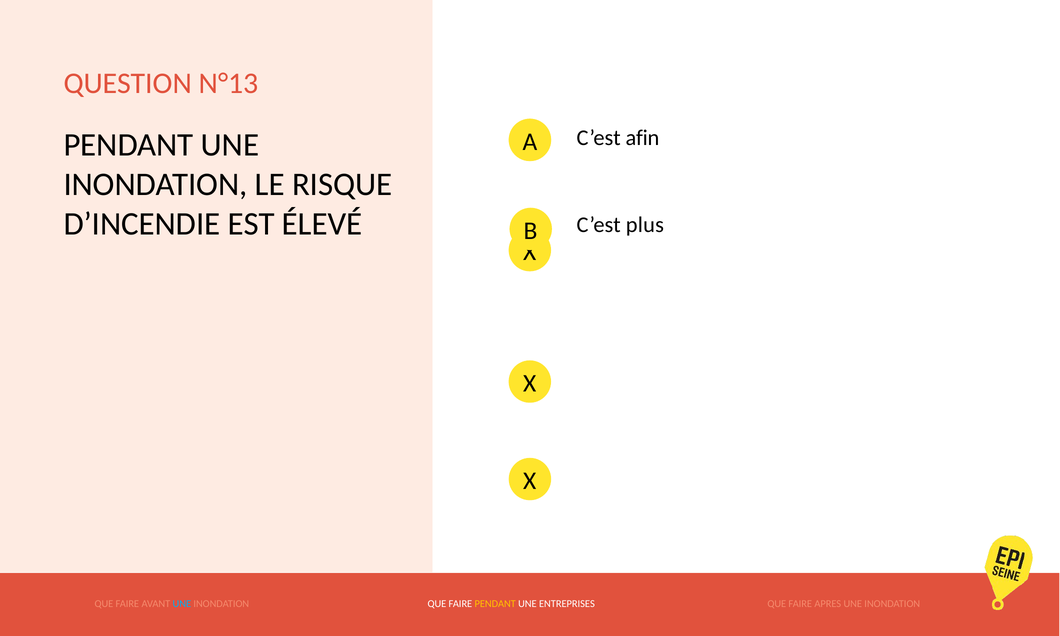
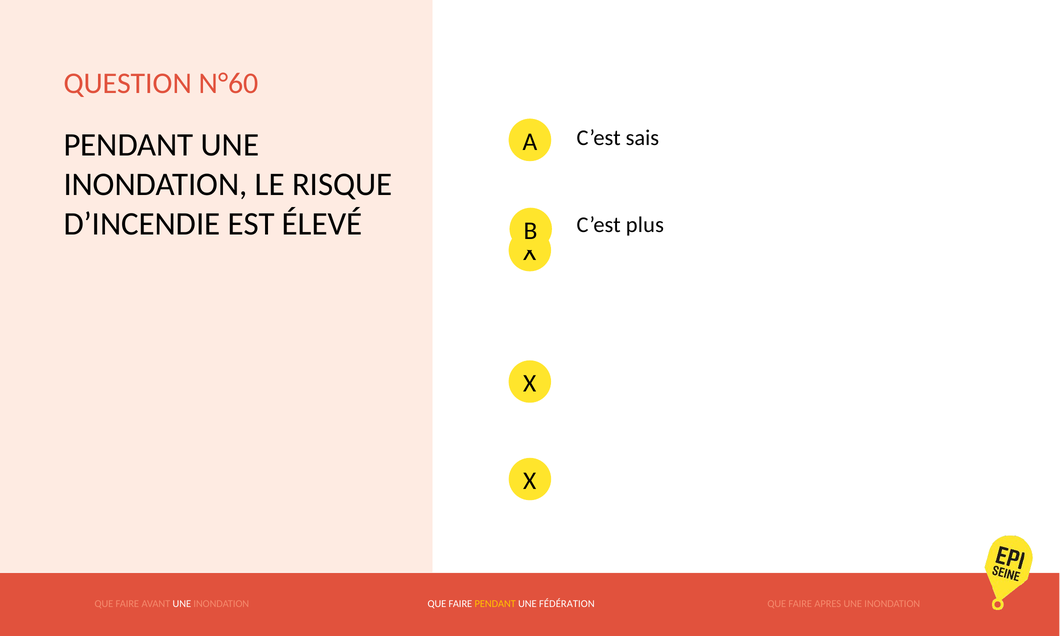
N°13: N°13 -> N°60 (229, 83)
afin: afin -> sais (642, 138)
UNE colour: light blue -> white (182, 604)
ENTREPRISES: ENTREPRISES -> FÉDÉRATION (567, 604)
